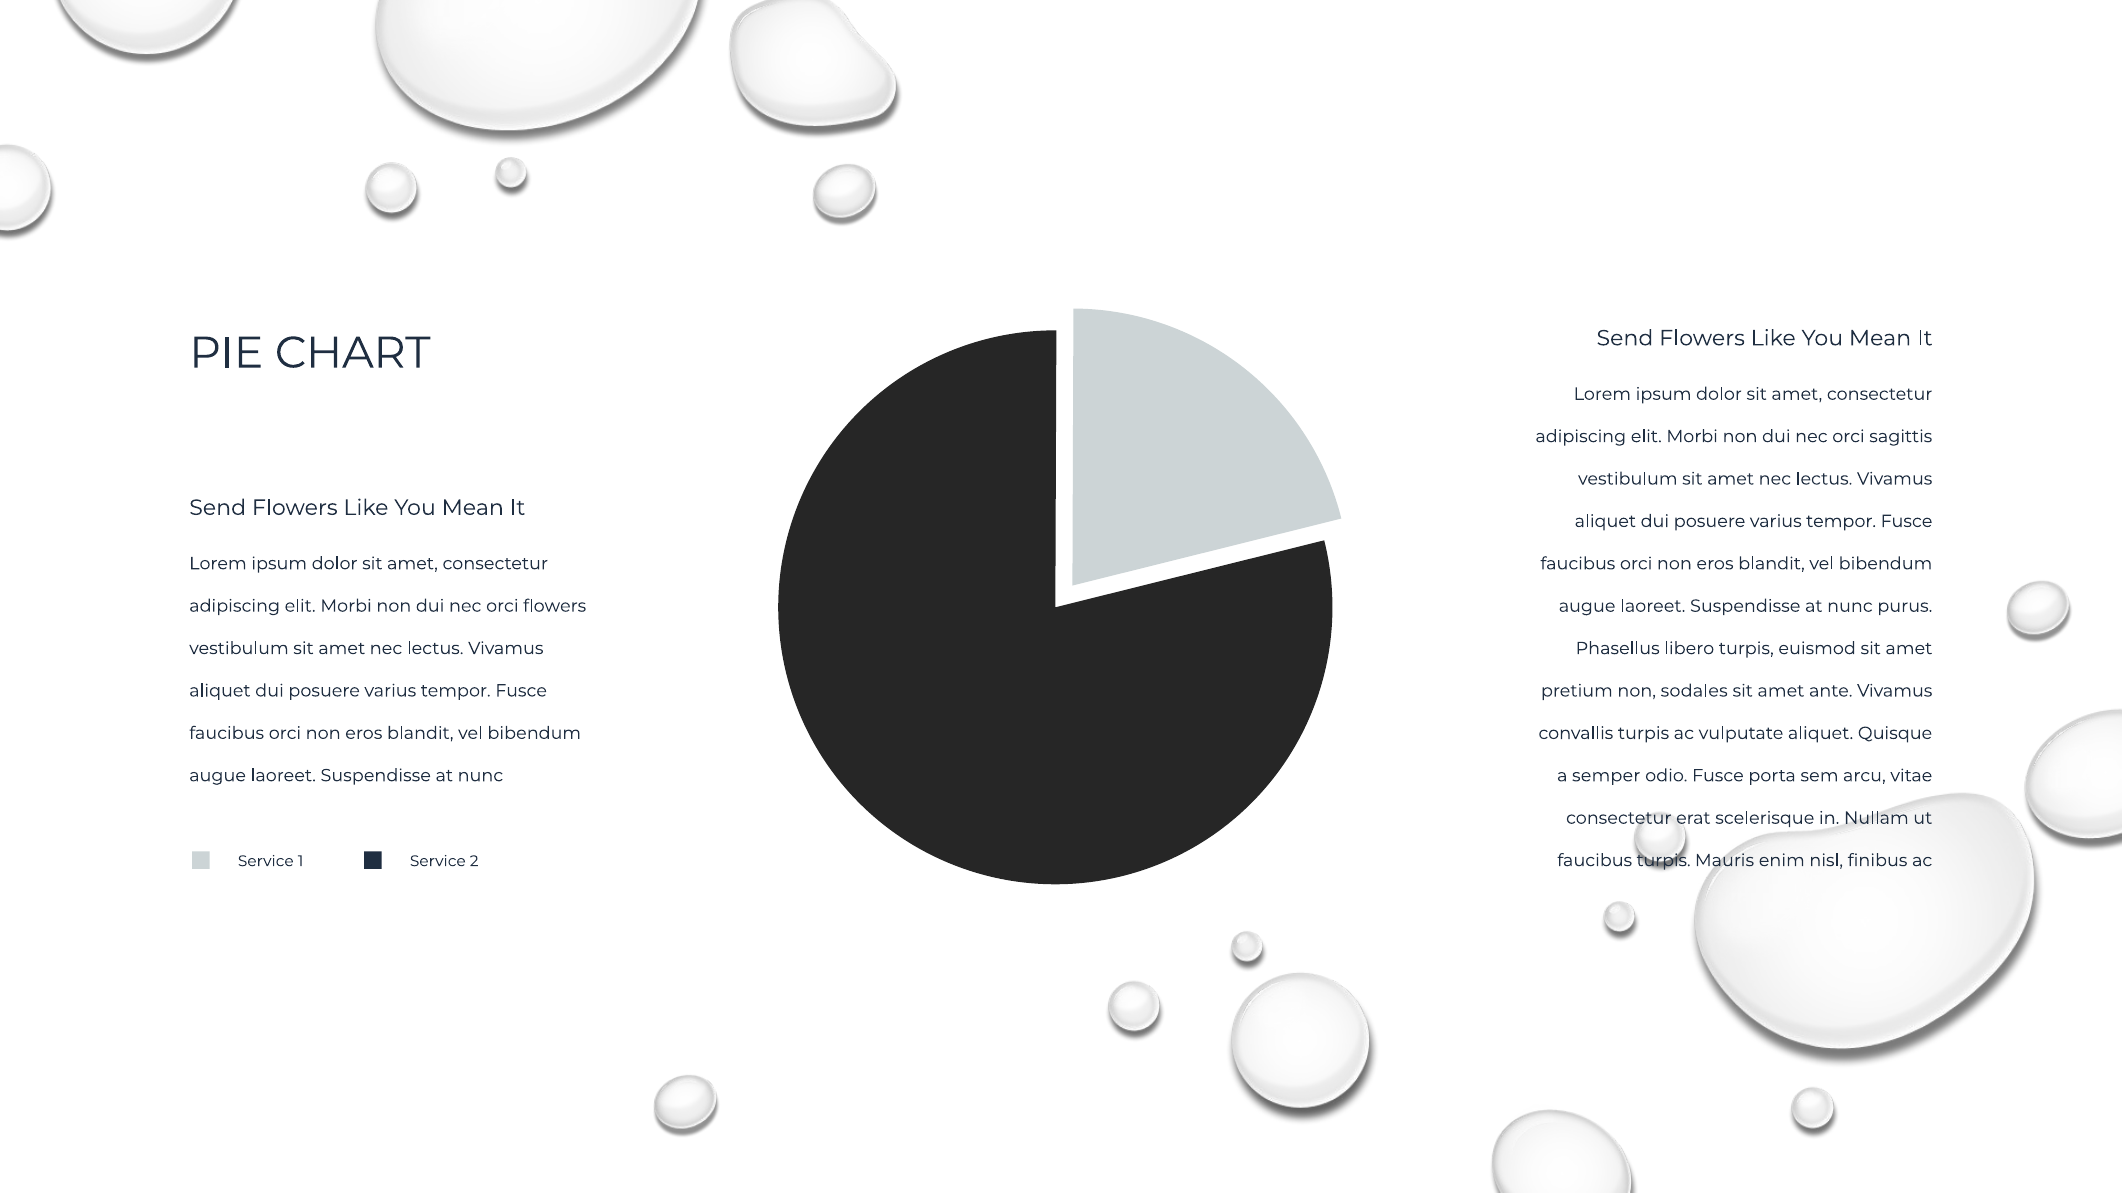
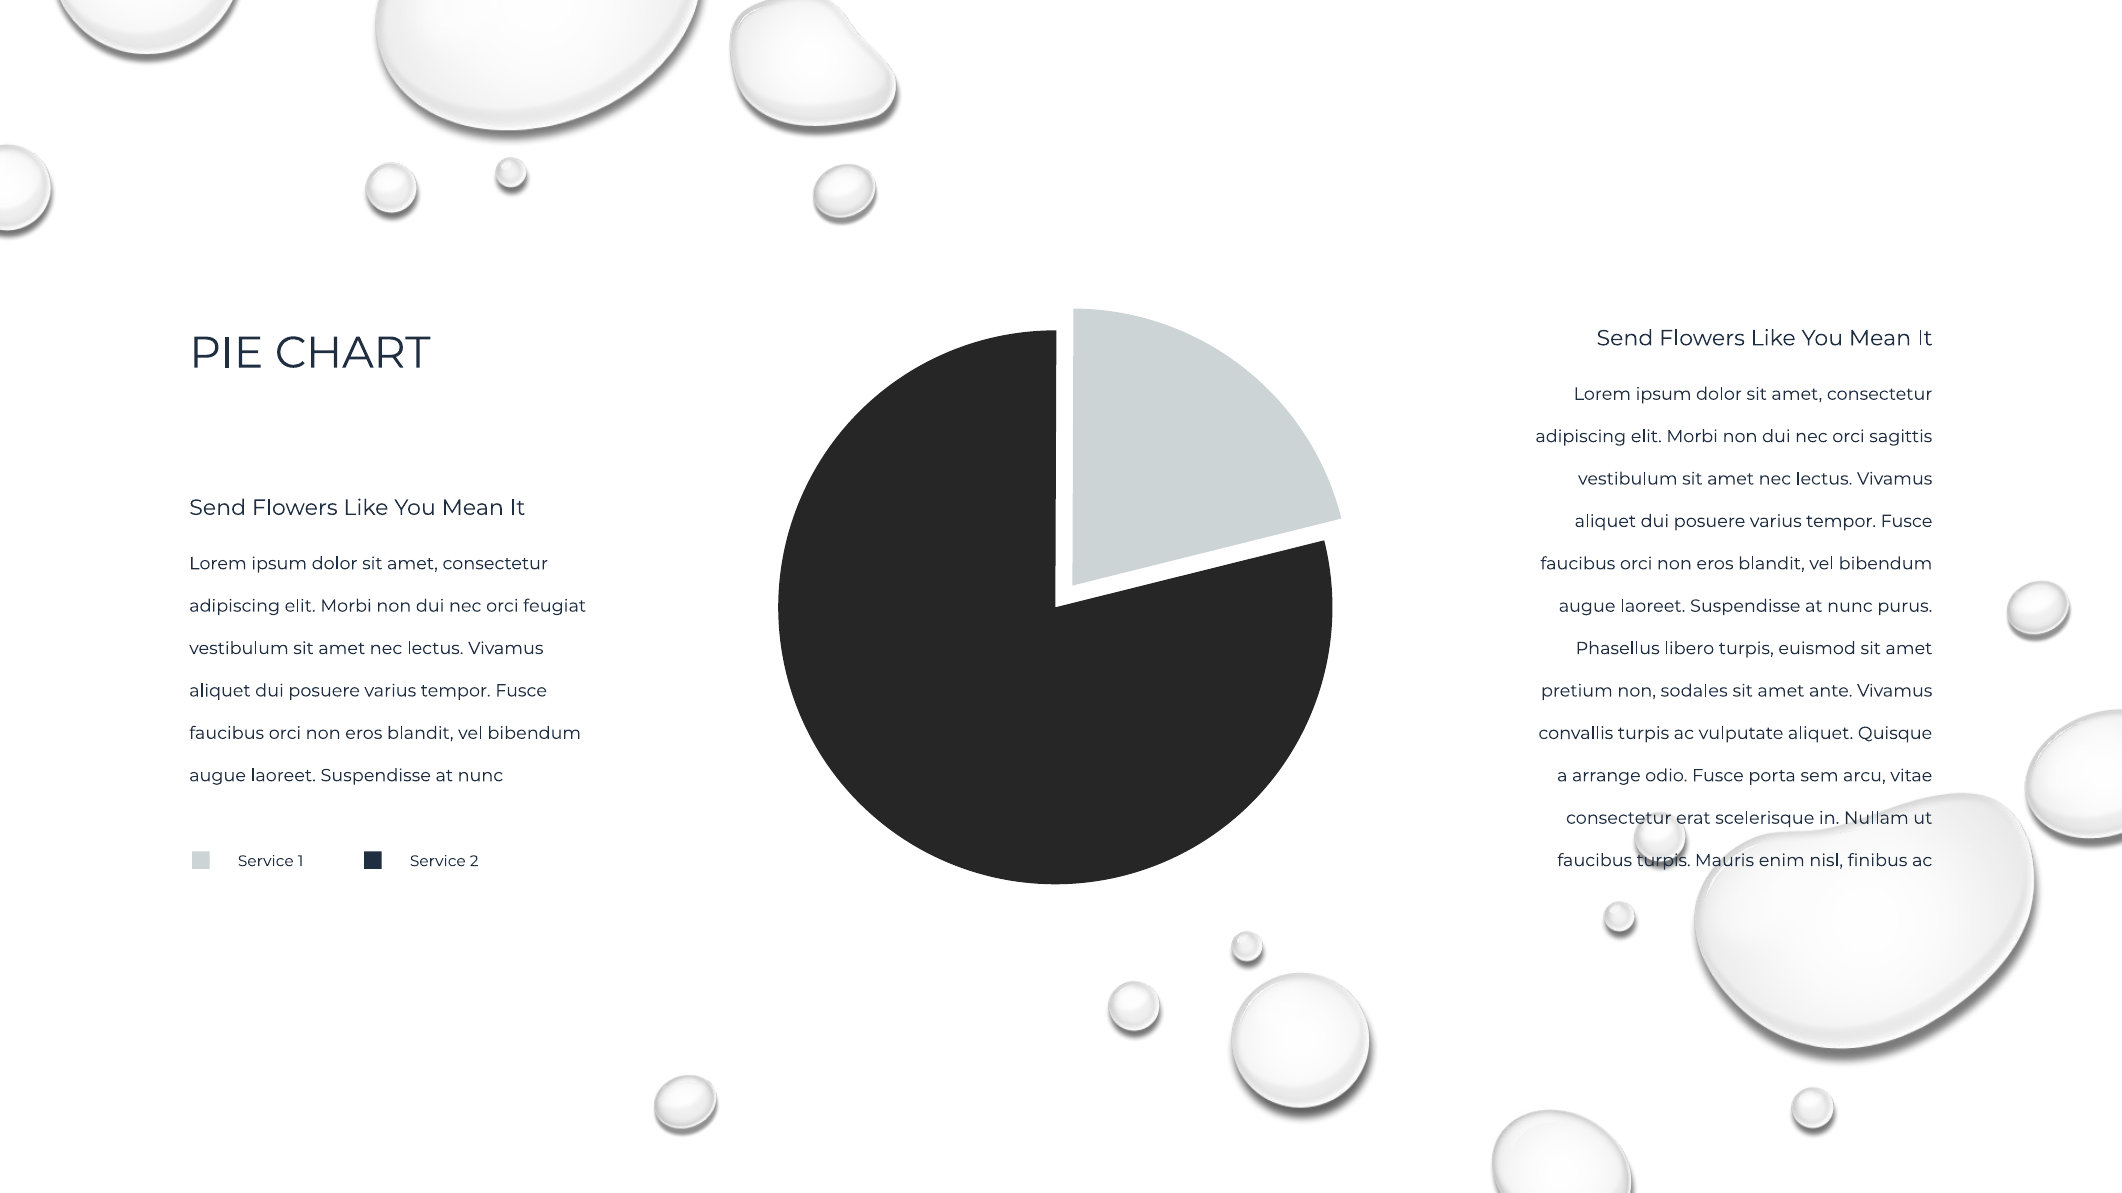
orci flowers: flowers -> feugiat (555, 606)
semper: semper -> arrange (1606, 776)
